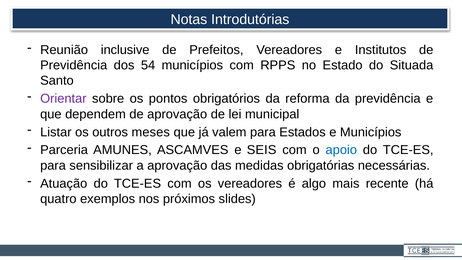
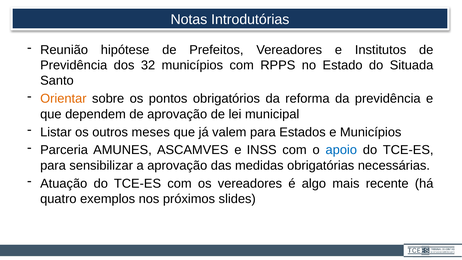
inclusive: inclusive -> hipótese (125, 50)
54: 54 -> 32 (148, 65)
Orientar colour: purple -> orange (63, 99)
SEIS: SEIS -> INSS (262, 150)
